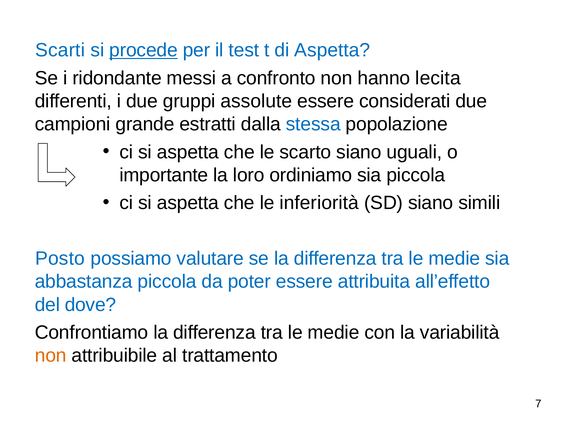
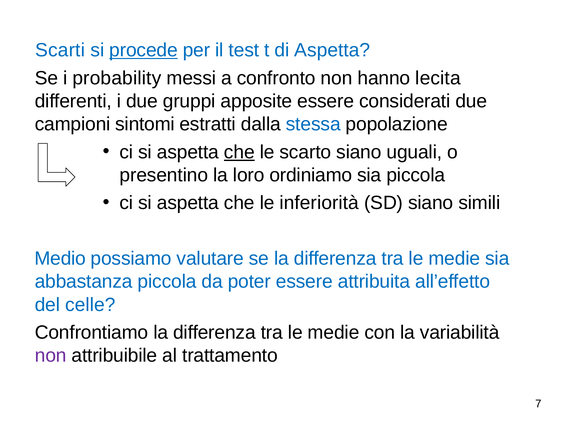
ridondante: ridondante -> probability (117, 78)
assolute: assolute -> apposite (256, 101)
grande: grande -> sintomi (145, 124)
che underline: none -> present (239, 152)
importante: importante -> presentino (164, 175)
Posto: Posto -> Medio (60, 259)
dove: dove -> celle (90, 305)
non colour: orange -> purple (51, 356)
